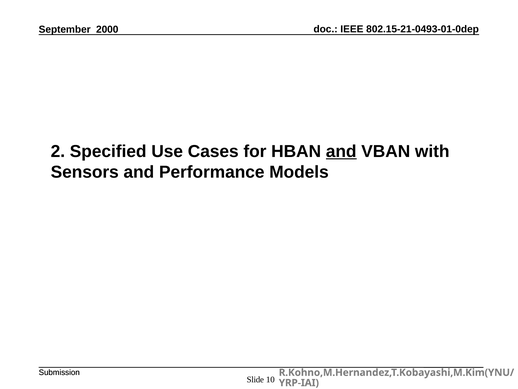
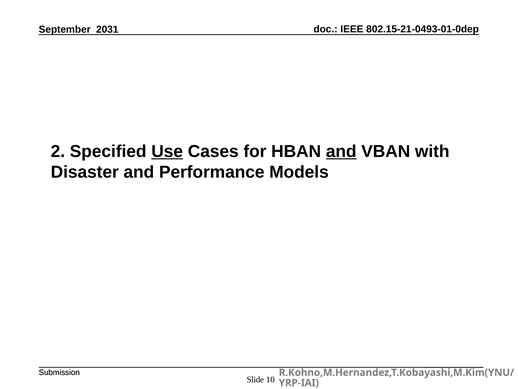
2000: 2000 -> 2031 (107, 30)
Use underline: none -> present (167, 151)
Sensors: Sensors -> Disaster (85, 172)
